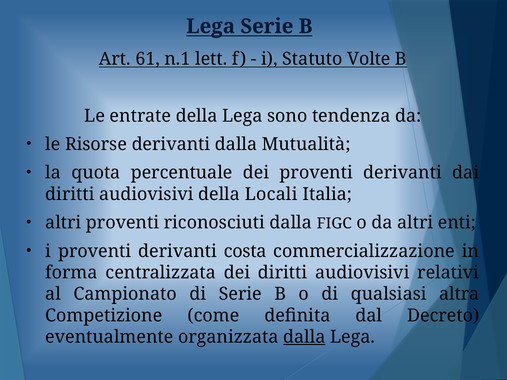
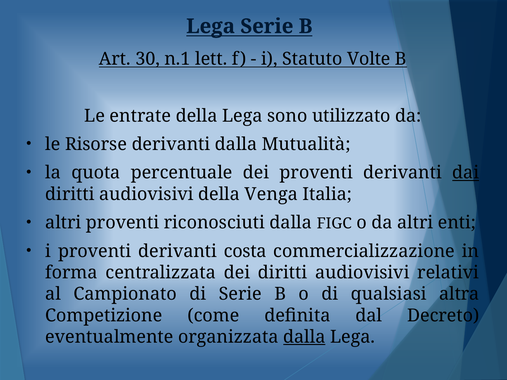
61: 61 -> 30 (148, 59)
tendenza: tendenza -> utilizzato (351, 116)
dai underline: none -> present (466, 173)
Locali: Locali -> Venga (271, 194)
